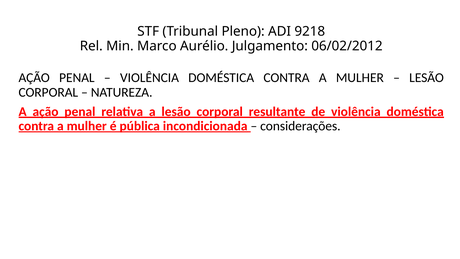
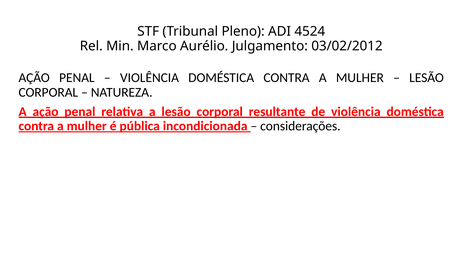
9218: 9218 -> 4524 (310, 31)
06/02/2012: 06/02/2012 -> 03/02/2012 (347, 46)
